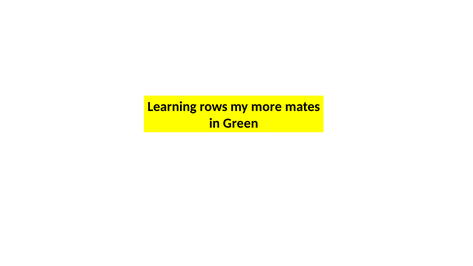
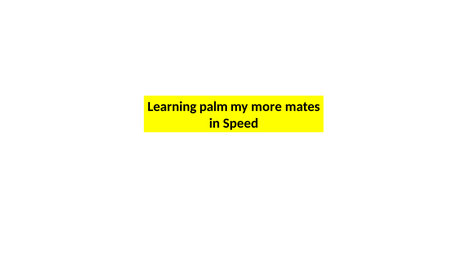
rows: rows -> palm (214, 107)
Green: Green -> Speed (241, 123)
